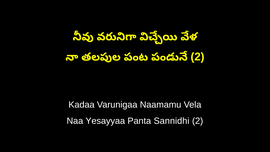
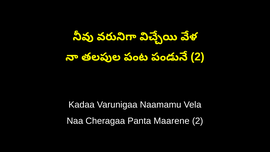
Yesayyaa: Yesayyaa -> Cheragaa (105, 121)
Sannidhi: Sannidhi -> Maarene (172, 121)
